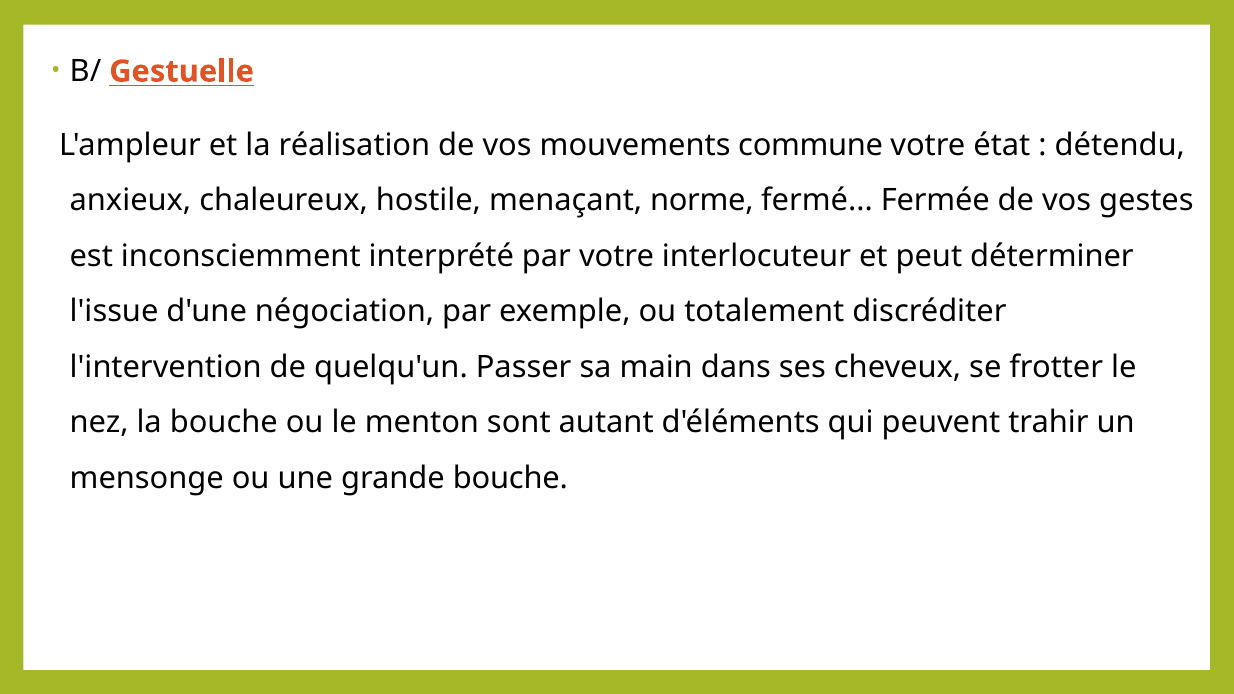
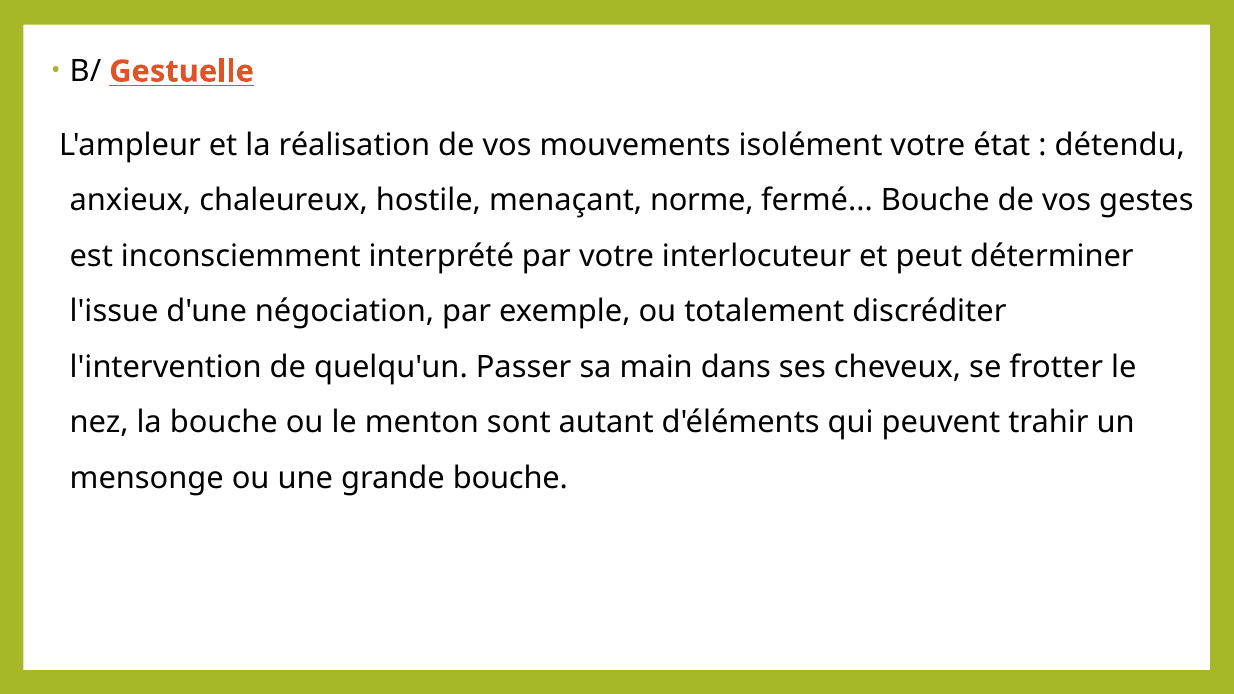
commune: commune -> isolément (811, 145)
fermé Fermée: Fermée -> Bouche (935, 200)
